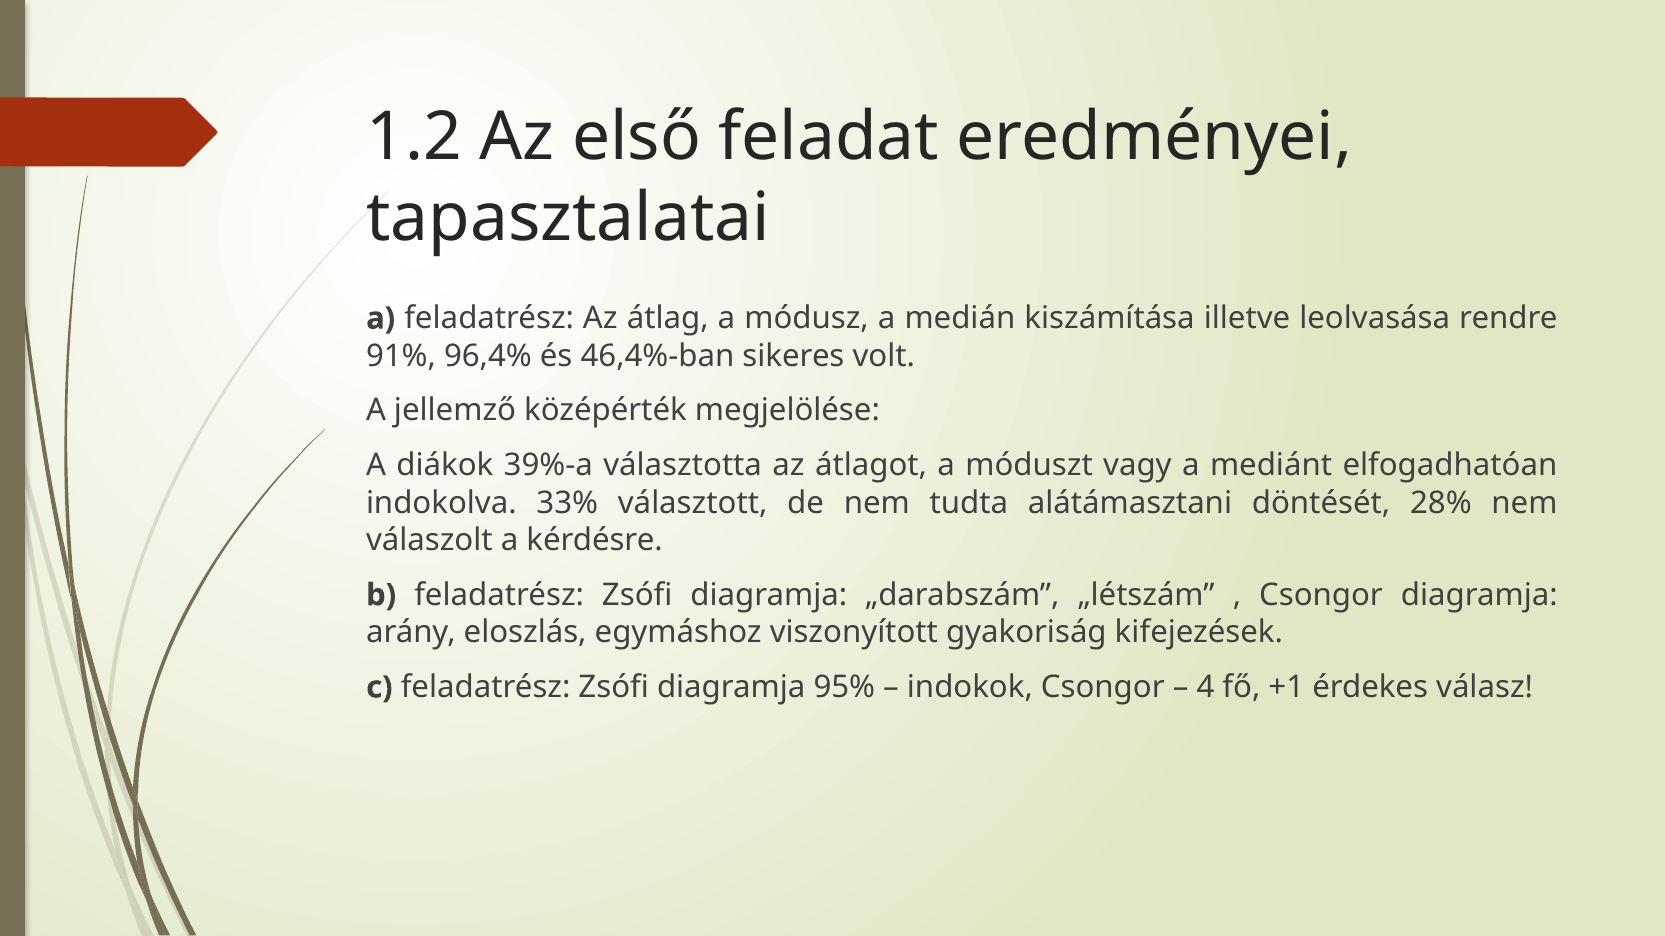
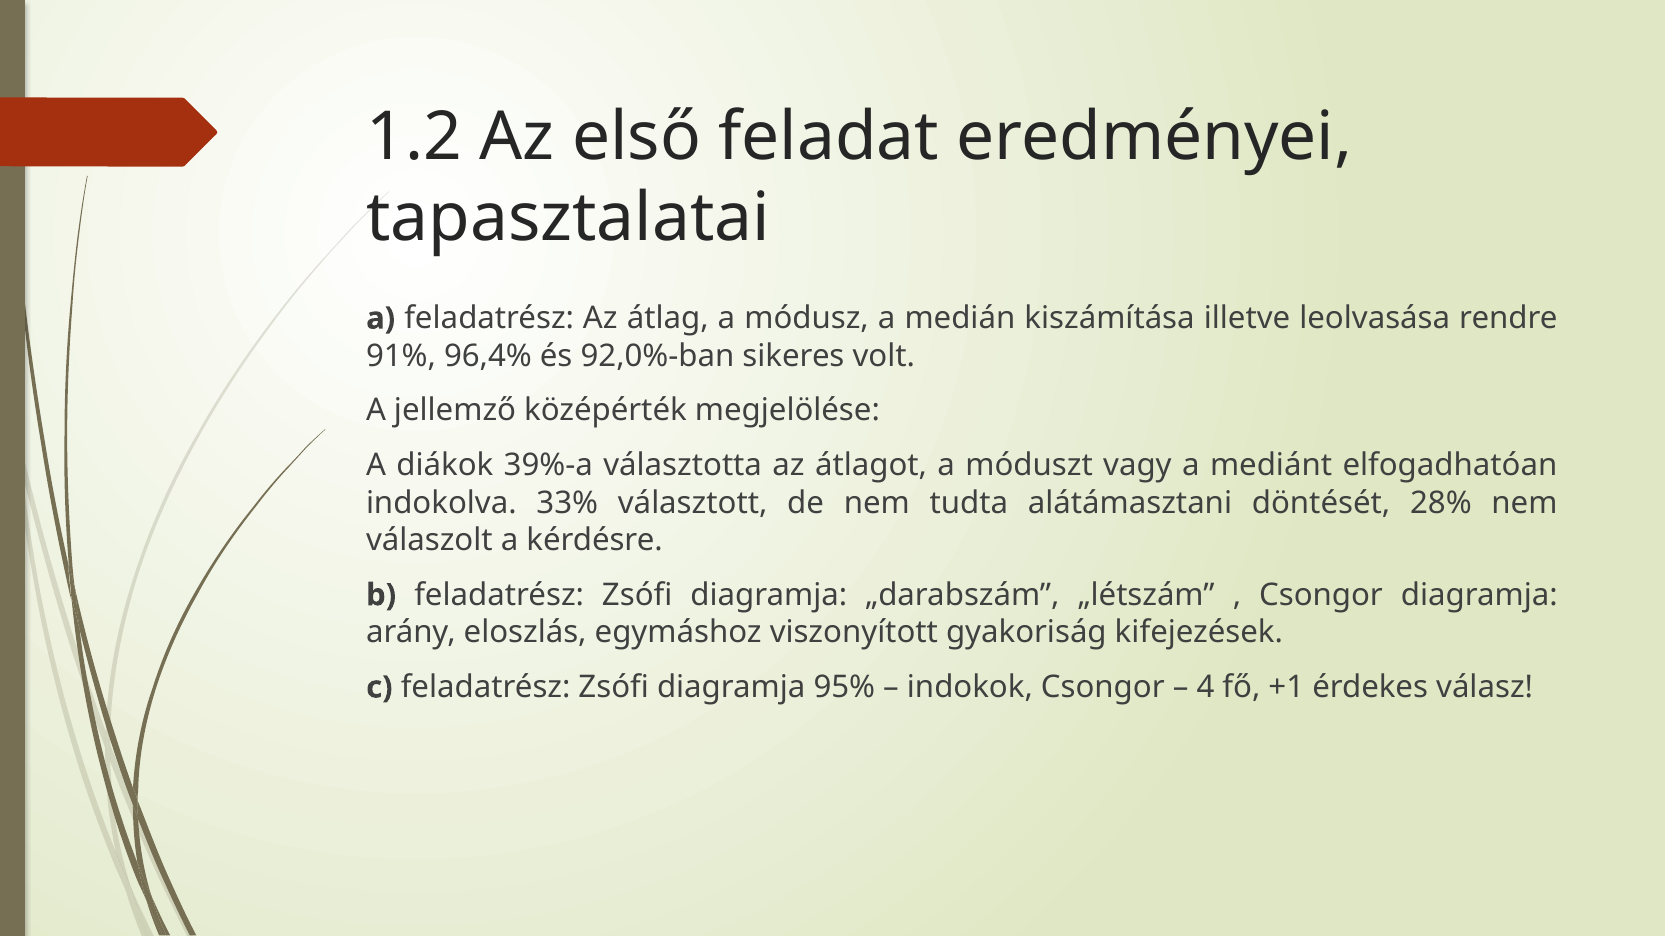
46,4%-ban: 46,4%-ban -> 92,0%-ban (657, 356)
